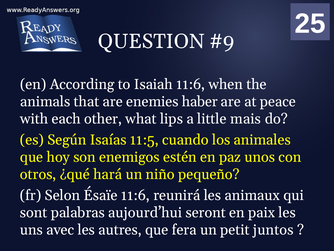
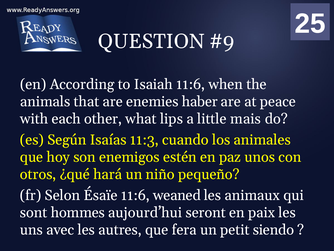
11:5: 11:5 -> 11:3 (144, 140)
reunirá: reunirá -> weaned (177, 195)
palabras: palabras -> hommes (78, 212)
juntos: juntos -> siendo (273, 229)
